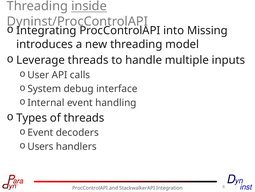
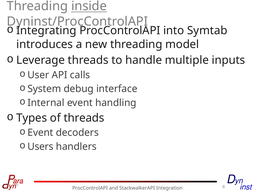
Missing: Missing -> Symtab (207, 31)
